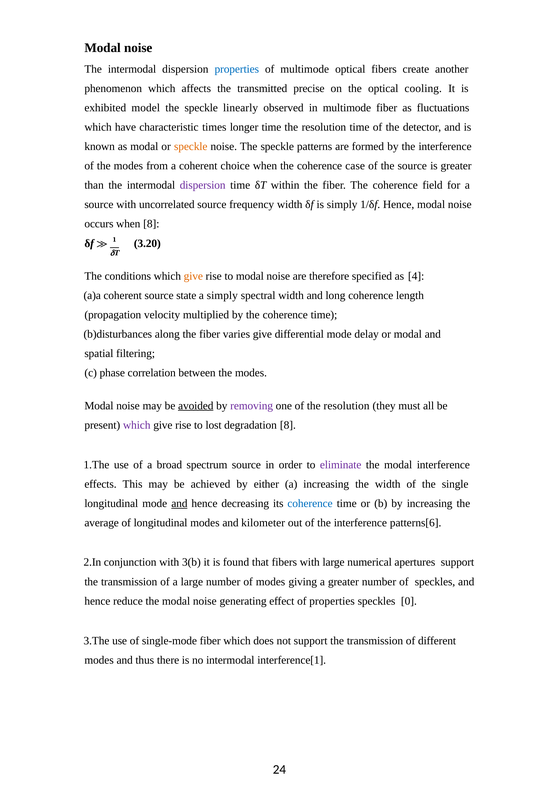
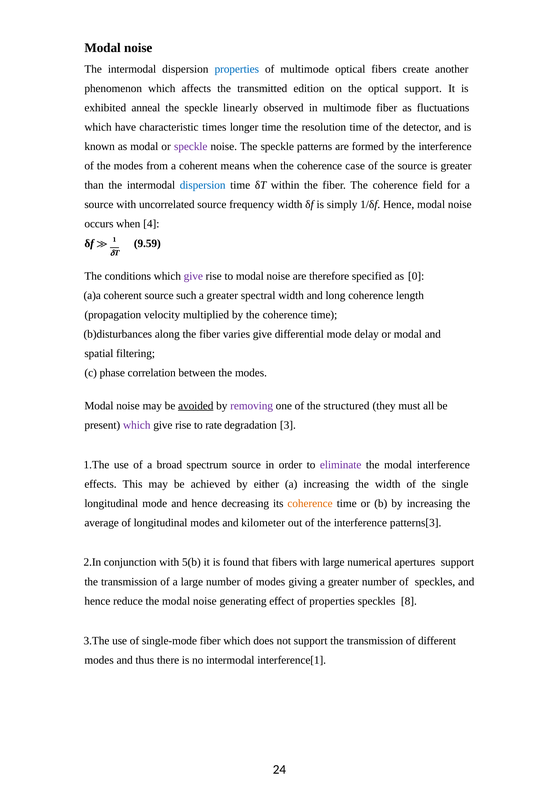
precise: precise -> edition (309, 88)
optical cooling: cooling -> support (423, 88)
model: model -> anneal (146, 108)
speckle colour: orange -> purple (191, 146)
choice: choice -> means (235, 166)
dispersion colour: purple -> blue (203, 185)
when 8: 8 -> 4 (151, 224)
3.20: 3.20 -> 9.59 (147, 243)
give colour: orange -> purple (193, 276)
4: 4 -> 0 (416, 276)
state: state -> such (186, 295)
simply: simply -> greater (222, 295)
of the resolution: resolution -> structured (347, 405)
lost: lost -> rate (214, 425)
degradation 8: 8 -> 3 (288, 425)
and underline: present -> none (179, 503)
coherence colour: blue -> orange (310, 503)
patterns[6: patterns[6 -> patterns[3 (416, 522)
3(b: 3(b -> 5(b (191, 562)
0: 0 -> 8 (409, 601)
